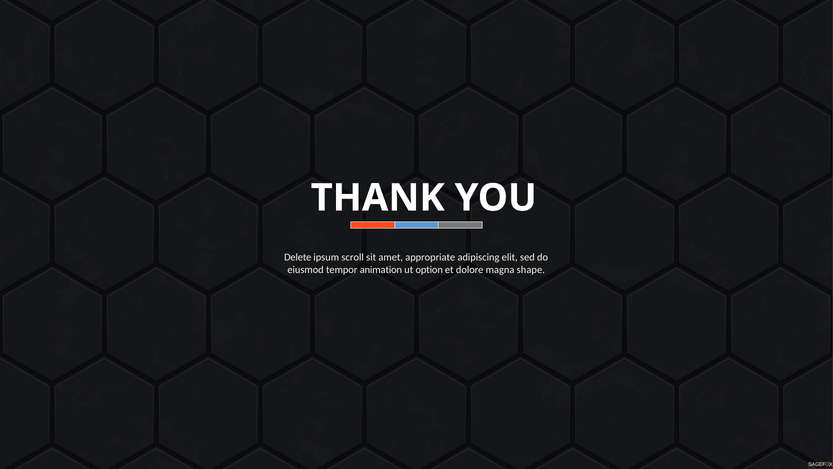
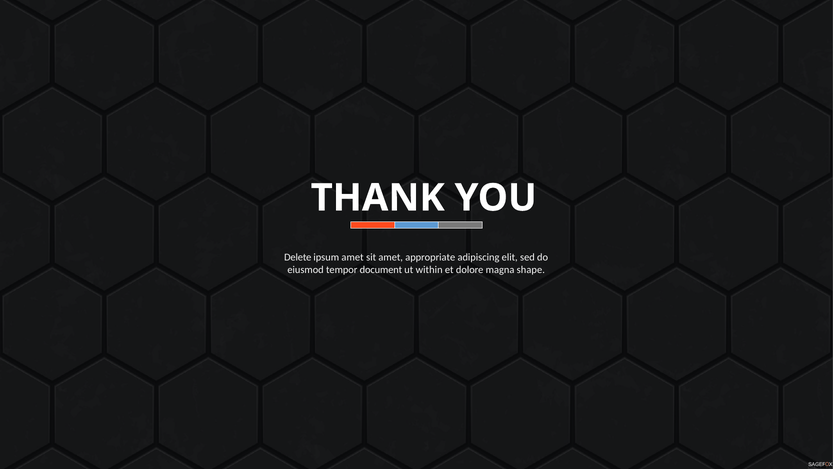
ipsum scroll: scroll -> amet (353, 257)
animation: animation -> document (381, 270)
option: option -> within (429, 270)
